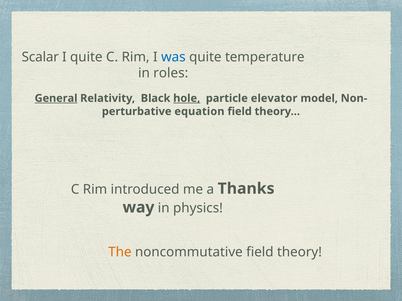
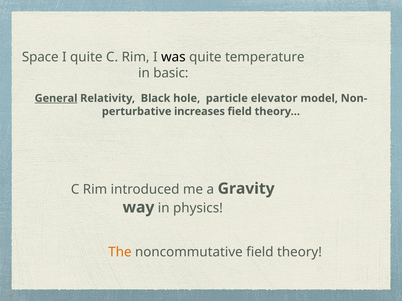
Scalar: Scalar -> Space (40, 57)
was colour: blue -> black (173, 57)
roles: roles -> basic (171, 73)
hole underline: present -> none (187, 98)
equation: equation -> increases (200, 112)
Thanks: Thanks -> Gravity (246, 189)
